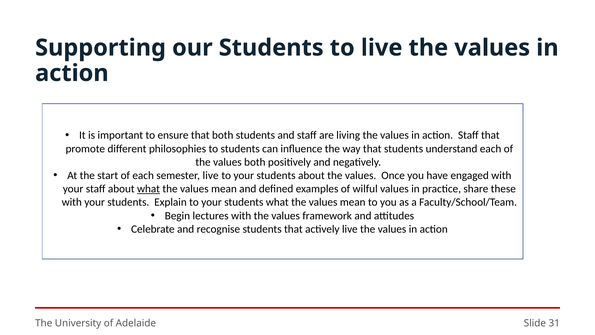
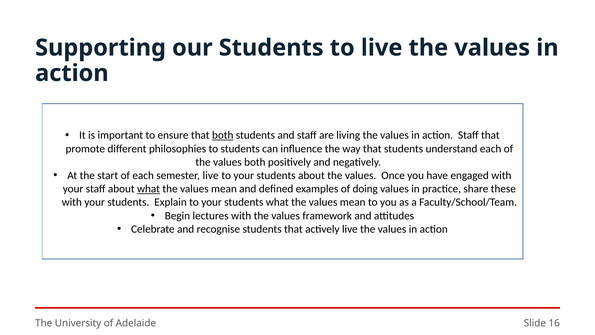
both underline: none -> present (223, 135)
wilful: wilful -> doing (365, 189)
31: 31 -> 16 (554, 323)
